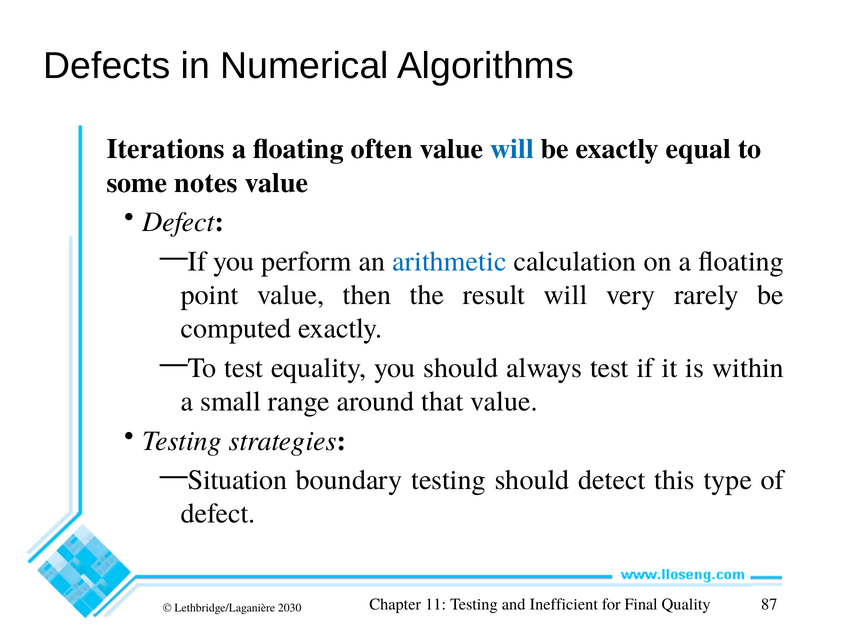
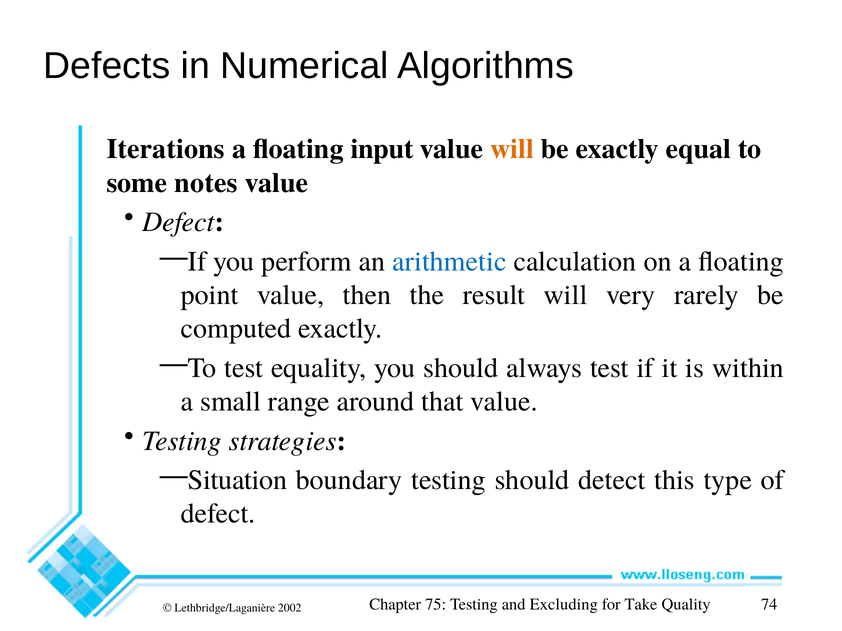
often: often -> input (382, 149)
will colour: blue -> orange (512, 149)
11: 11 -> 75 (436, 605)
Inefficient: Inefficient -> Excluding (564, 605)
Final: Final -> Take (641, 605)
87: 87 -> 74 (769, 605)
2030: 2030 -> 2002 (290, 608)
